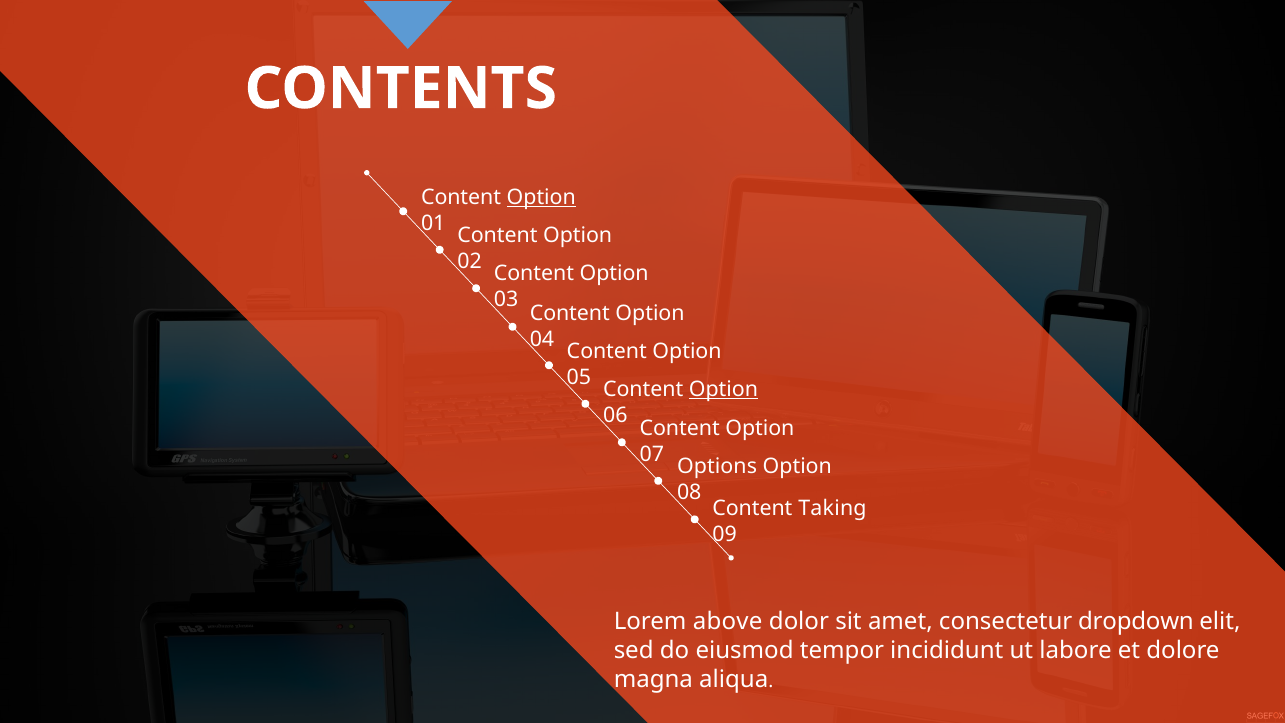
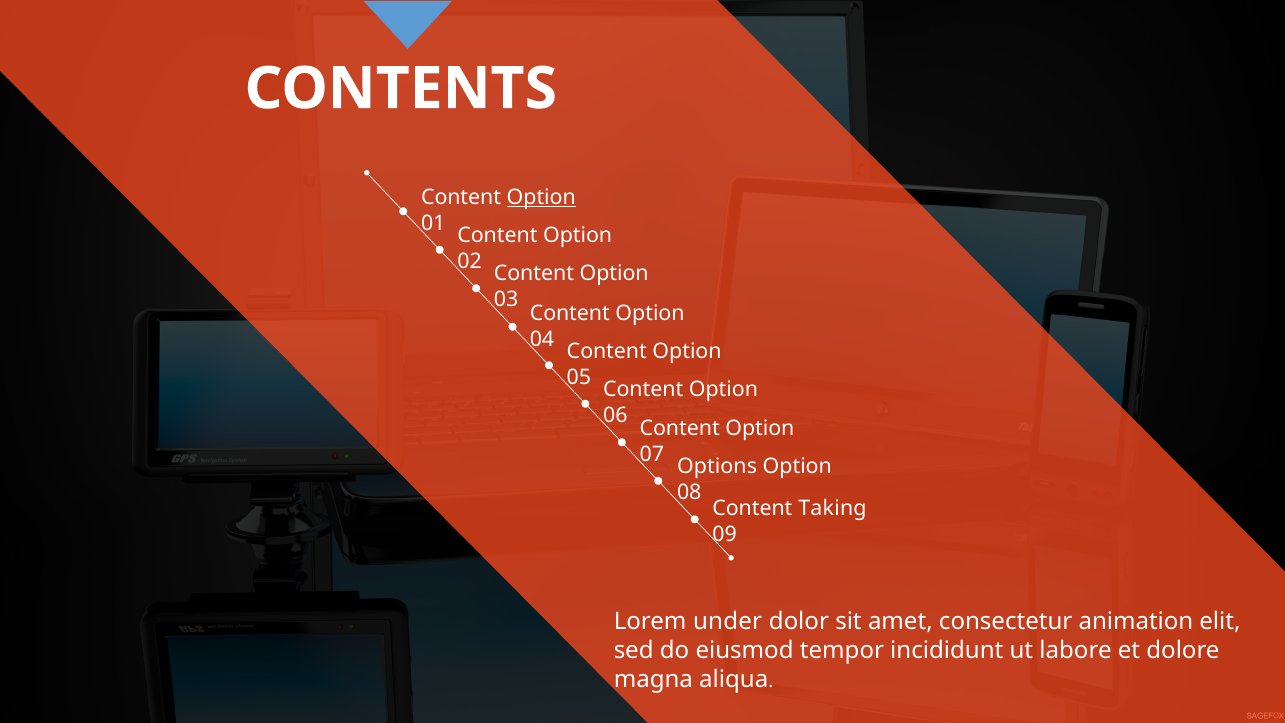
Option underline: present -> none (723, 389)
above: above -> under (728, 622)
dropdown: dropdown -> animation (1136, 622)
